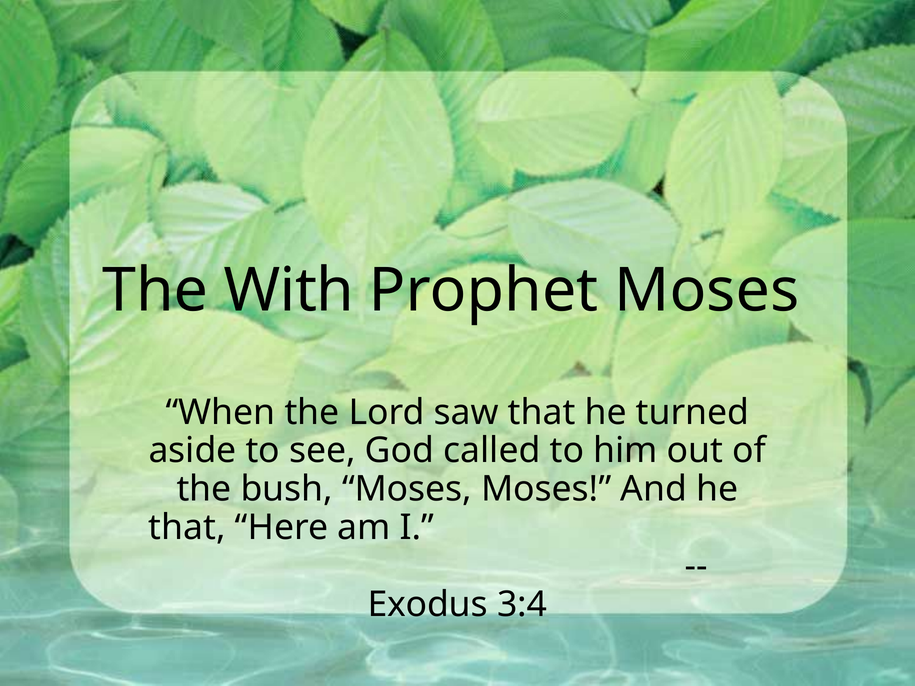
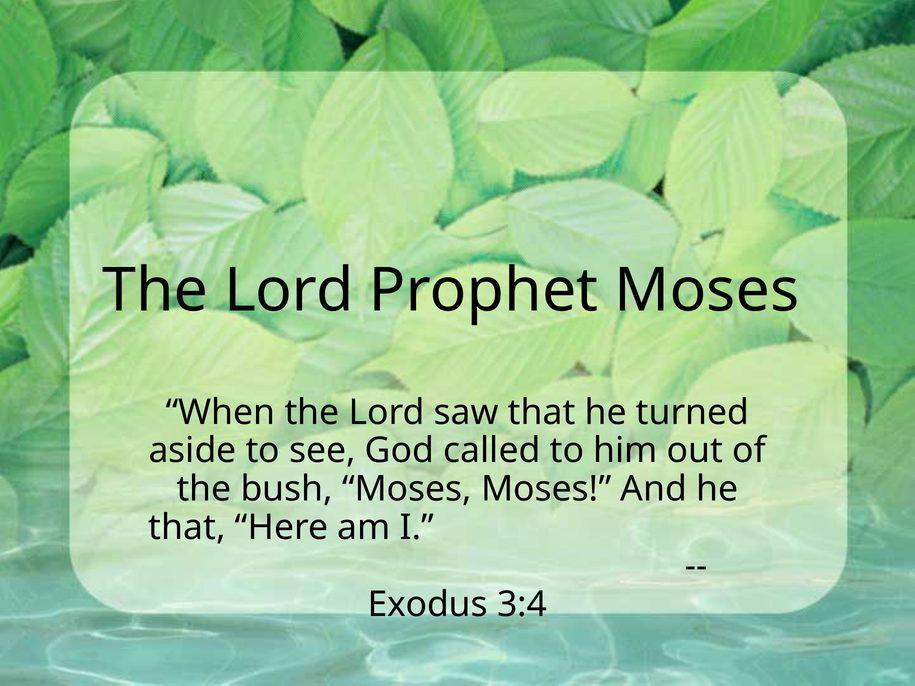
With: With -> Lord (289, 291)
